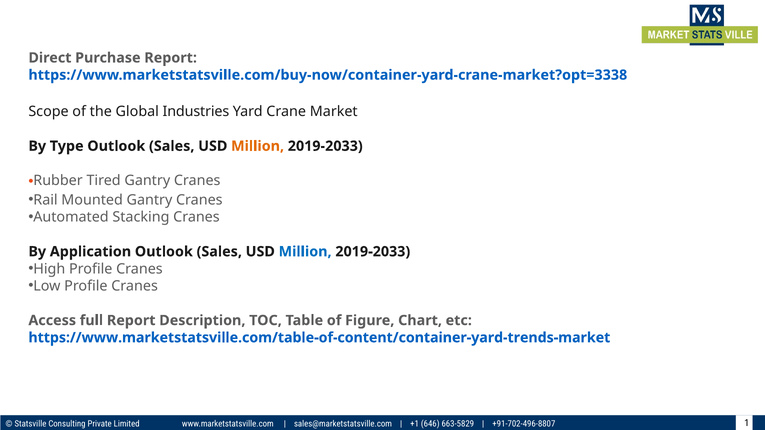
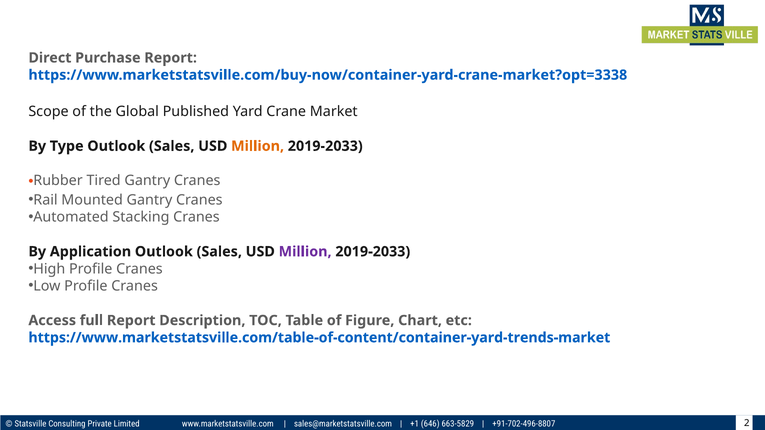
Industries: Industries -> Published (196, 112)
Million colour: blue -> purple (305, 252)
1: 1 -> 2 (747, 424)
